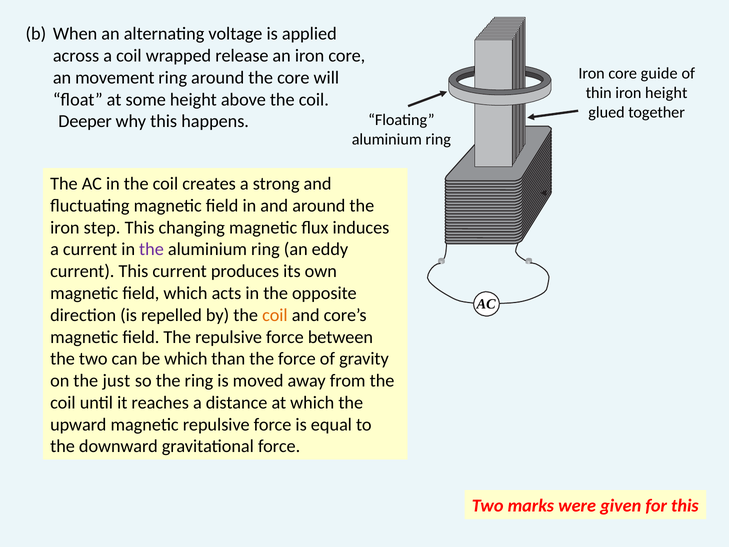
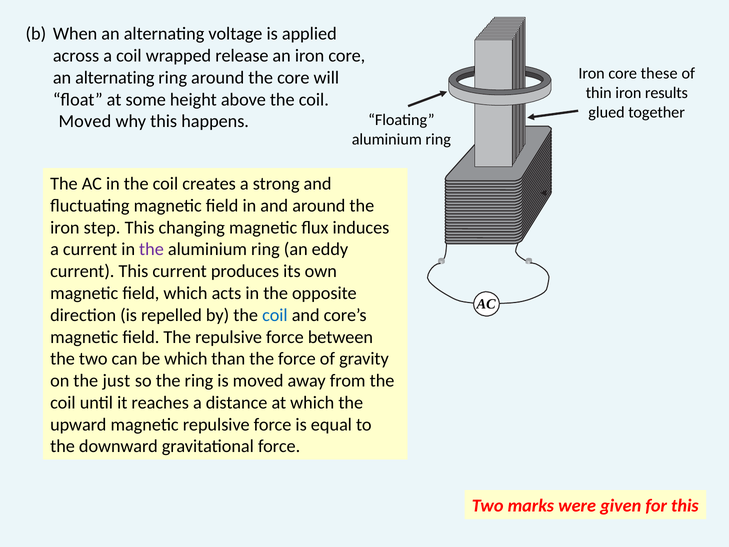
guide: guide -> these (659, 74)
movement: movement -> alternating (115, 78)
iron height: height -> results (666, 93)
Deeper: Deeper -> Moved (85, 121)
coil colour: orange -> blue (275, 315)
